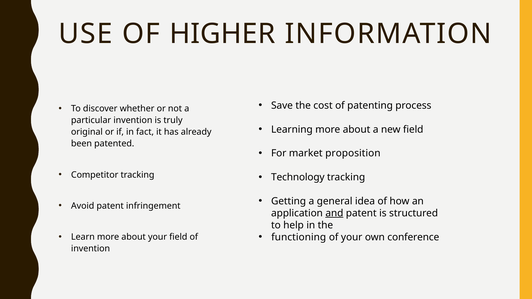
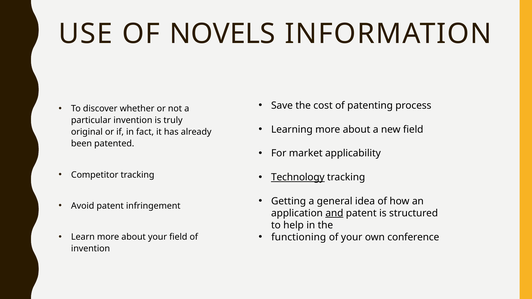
HIGHER: HIGHER -> NOVELS (222, 34)
proposition: proposition -> applicability (353, 153)
Technology underline: none -> present (298, 177)
